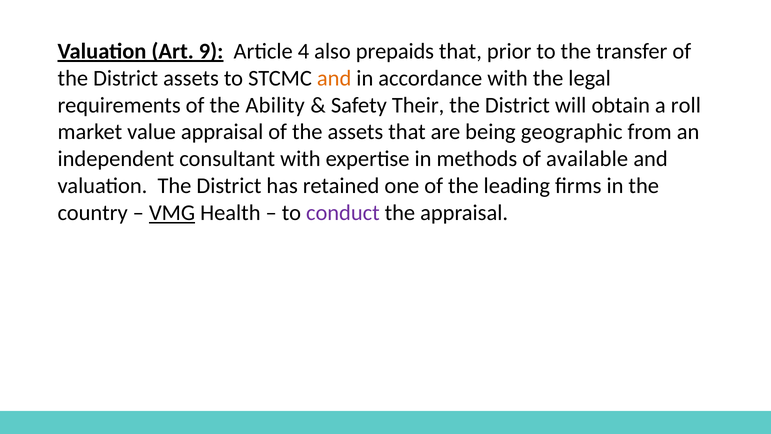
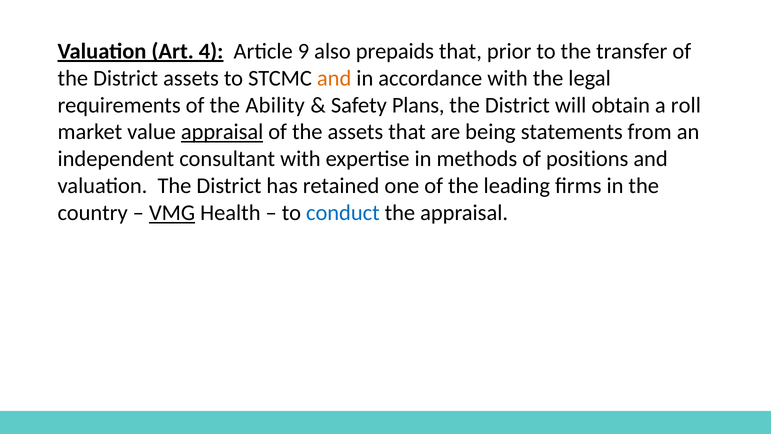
9: 9 -> 4 (211, 51)
4: 4 -> 9 (303, 51)
Their: Their -> Plans (418, 105)
appraisal underline: none -> present (222, 132)
geographic: geographic -> statements (572, 132)
available: available -> positions (587, 159)
conduct colour: purple -> blue (343, 213)
